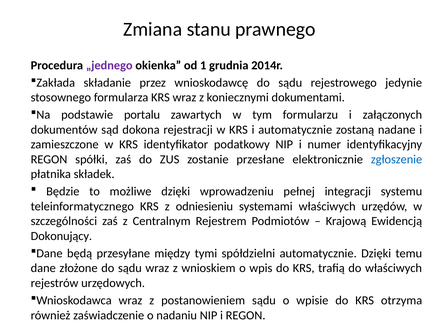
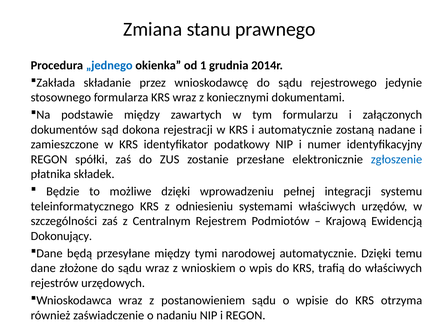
„jednego colour: purple -> blue (109, 65)
podstawie portalu: portalu -> między (142, 115)
spółdzielni: spółdzielni -> narodowej (248, 253)
